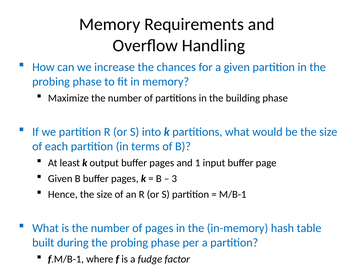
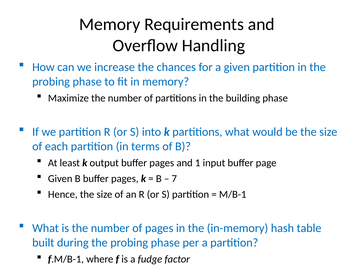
3: 3 -> 7 (174, 178)
